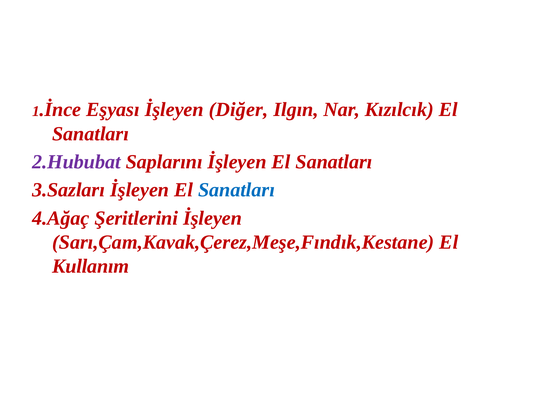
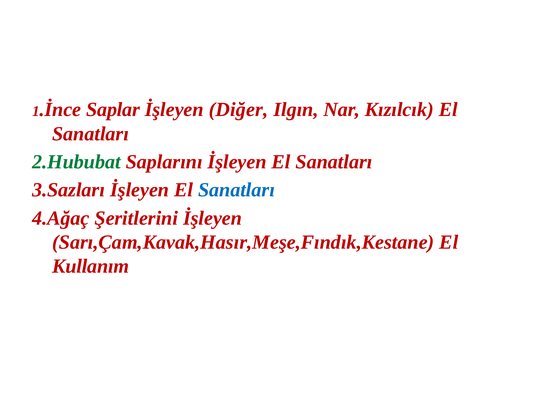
Eşyası: Eşyası -> Saplar (113, 110)
2.Hububat colour: purple -> green (76, 162)
Sarı,Çam,Kavak,Çerez,Meşe,Fındık,Kestane: Sarı,Çam,Kavak,Çerez,Meşe,Fındık,Kestane -> Sarı,Çam,Kavak,Hasır,Meşe,Fındık,Kestane (243, 242)
